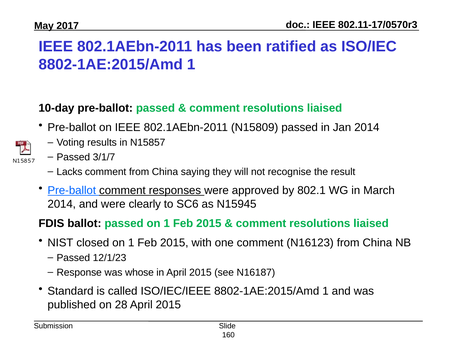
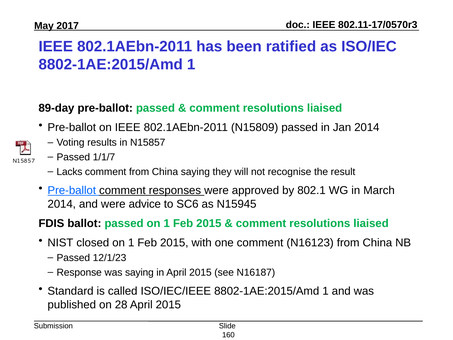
10-day: 10-day -> 89-day (56, 108)
3/1/7: 3/1/7 -> 1/1/7 (104, 157)
clearly: clearly -> advice (145, 204)
was whose: whose -> saying (139, 272)
